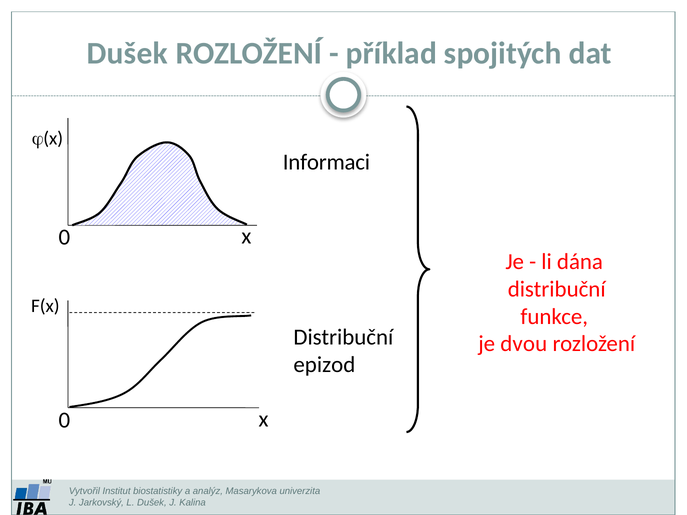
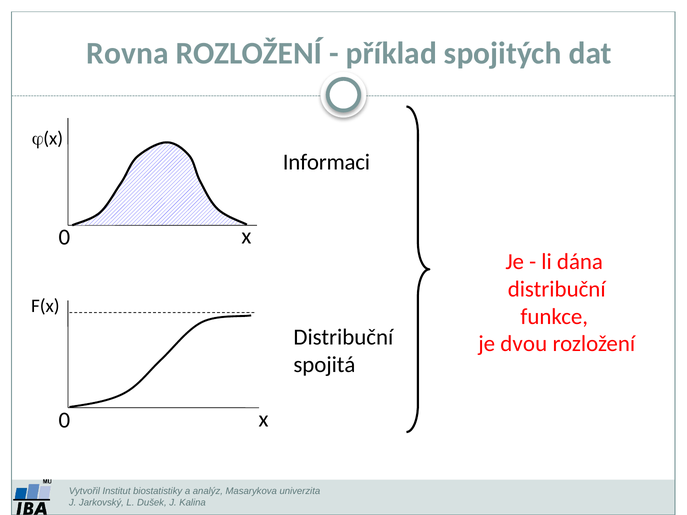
Dušek: Dušek -> Rovna (127, 54)
epizod: epizod -> spojitá (324, 365)
